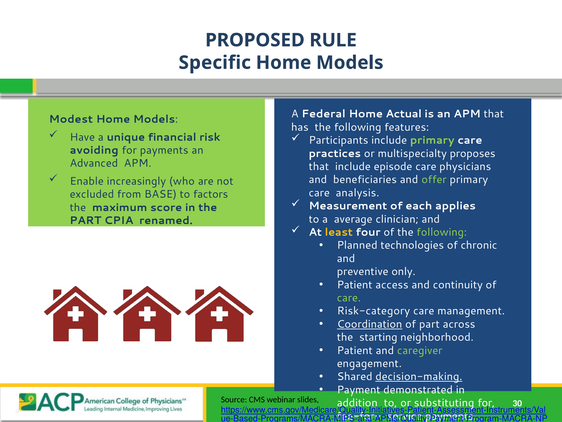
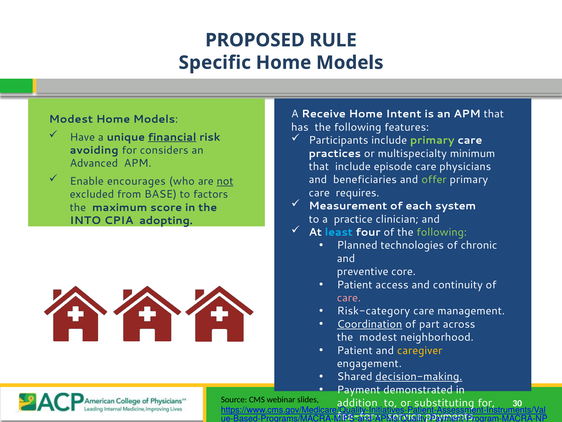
Federal: Federal -> Receive (324, 114)
Actual: Actual -> Intent (404, 114)
financial underline: none -> present (172, 137)
for payments: payments -> considers (164, 150)
proposes: proposes -> minimum (473, 153)
increasingly: increasingly -> encourages (136, 181)
not underline: none -> present (225, 181)
analysis: analysis -> requires (358, 193)
applies: applies -> system (456, 206)
average: average -> practice (353, 219)
PART: PART -> INTO (85, 220)
renamed: renamed -> adopting (166, 220)
least colour: yellow -> light blue (339, 232)
only: only -> core (404, 271)
care colour: light green -> pink (349, 298)
the starting: starting -> modest (378, 337)
caregiver colour: light green -> yellow (420, 350)
